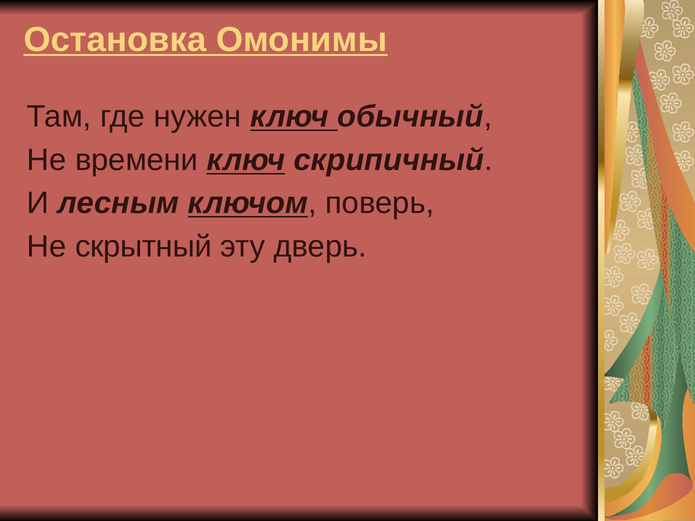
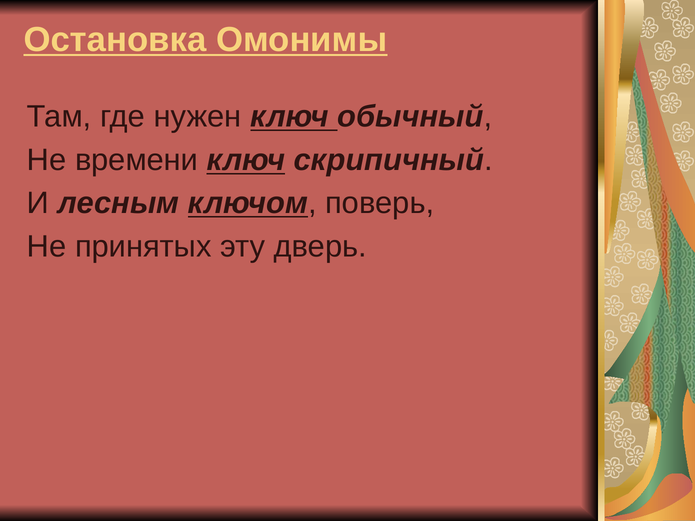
скрытный: скрытный -> принятых (143, 247)
